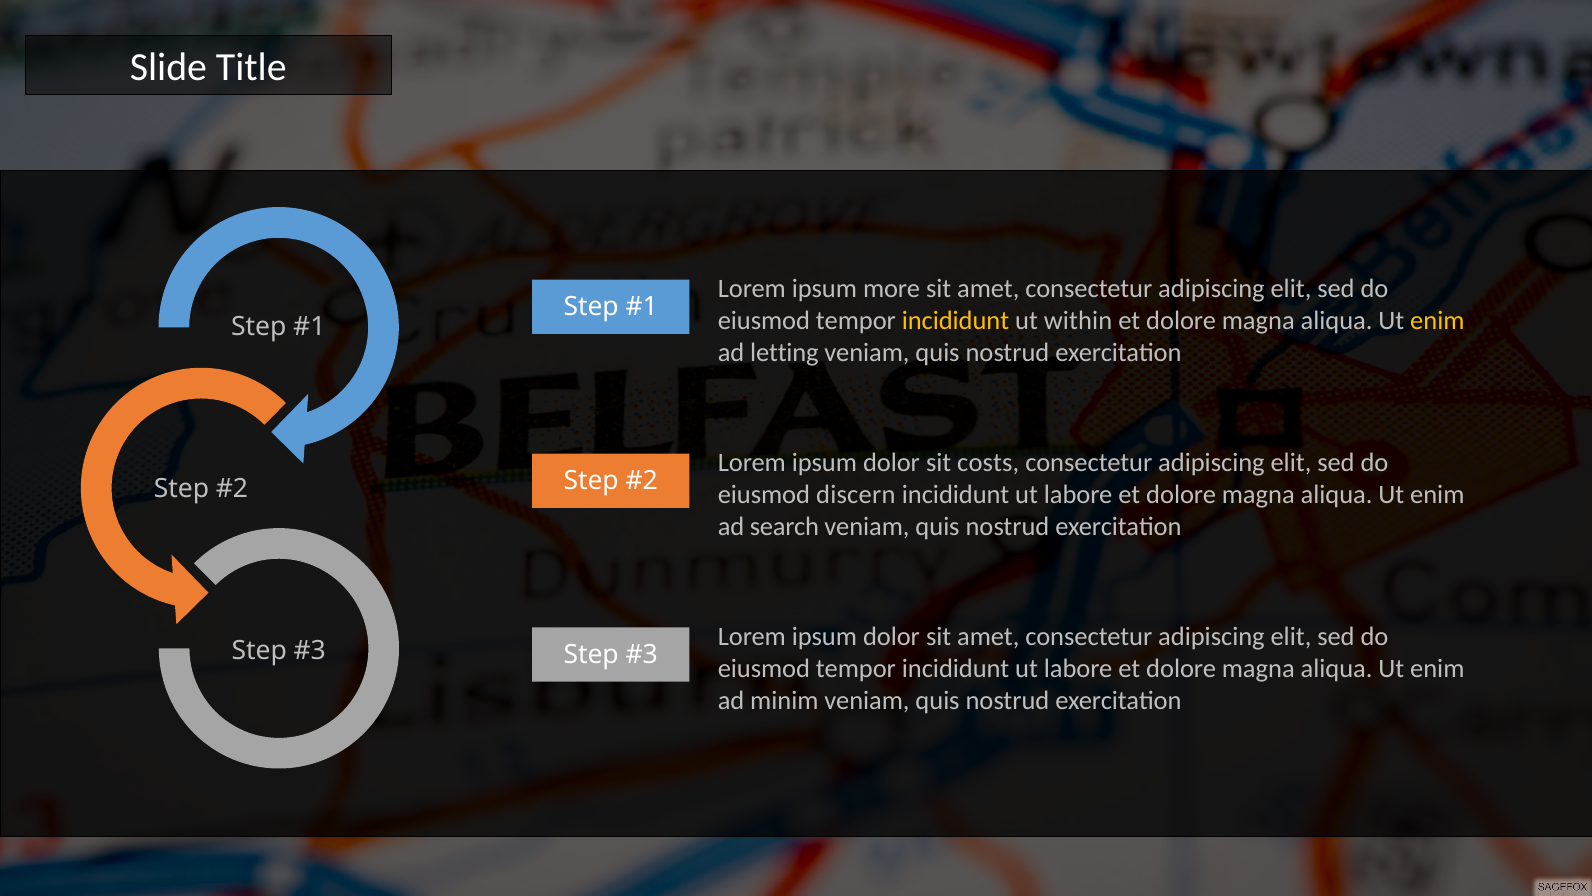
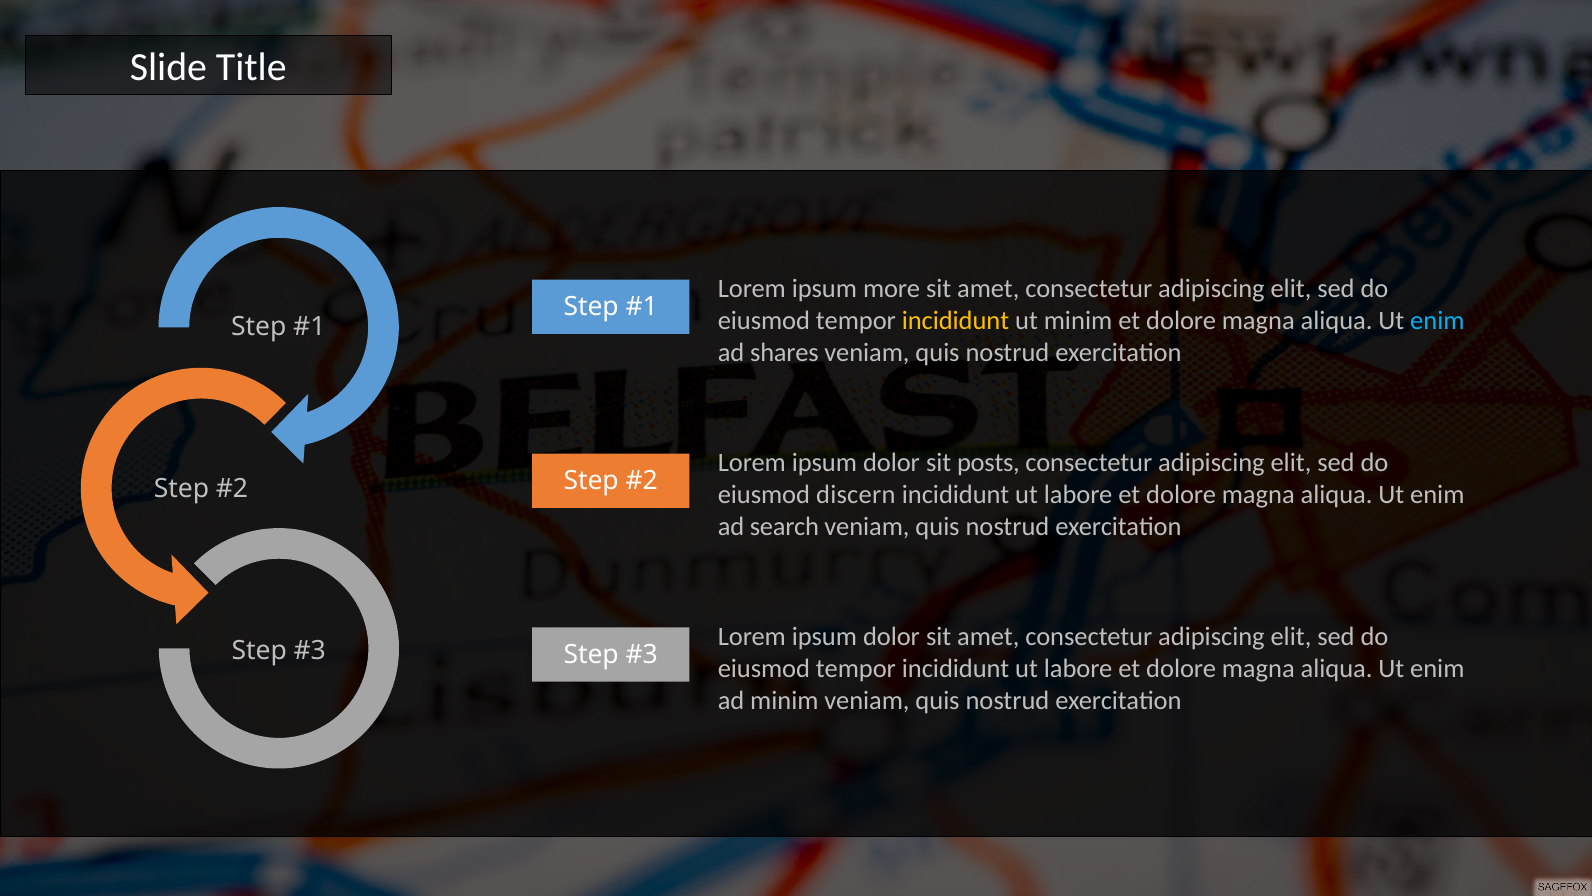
ut within: within -> minim (1078, 321)
enim colour: yellow -> light blue (1437, 321)
letting: letting -> shares (784, 353)
costs: costs -> posts (988, 463)
